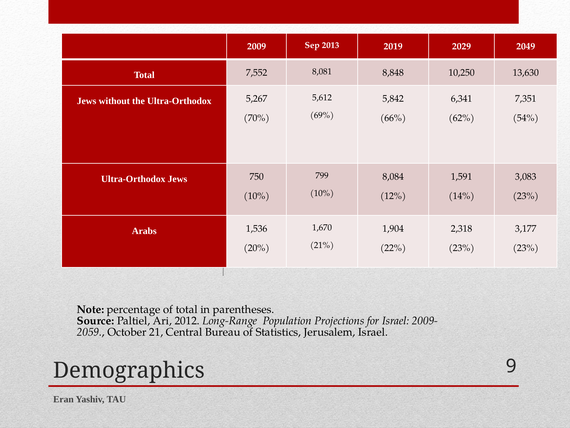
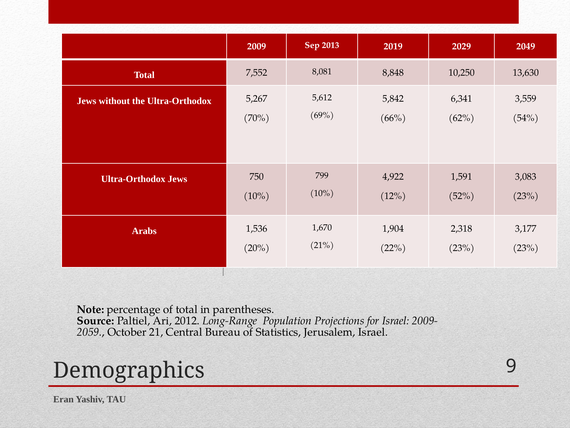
7,351: 7,351 -> 3,559 (526, 99)
8,084: 8,084 -> 4,922 (393, 176)
14%: 14% -> 52% (462, 196)
